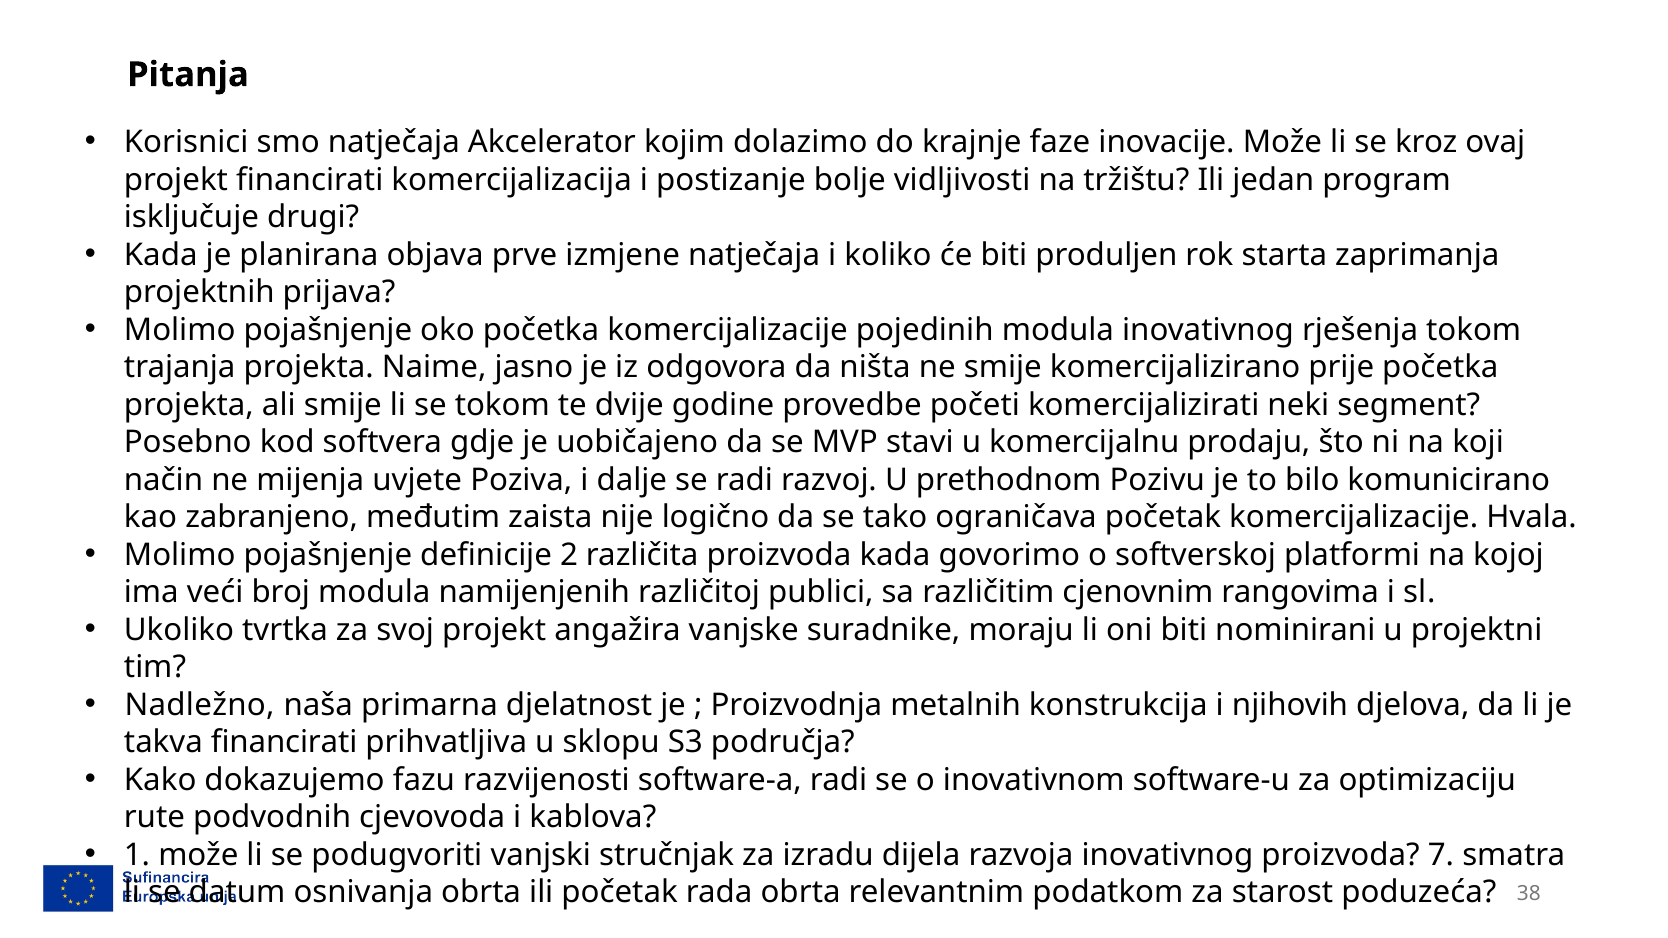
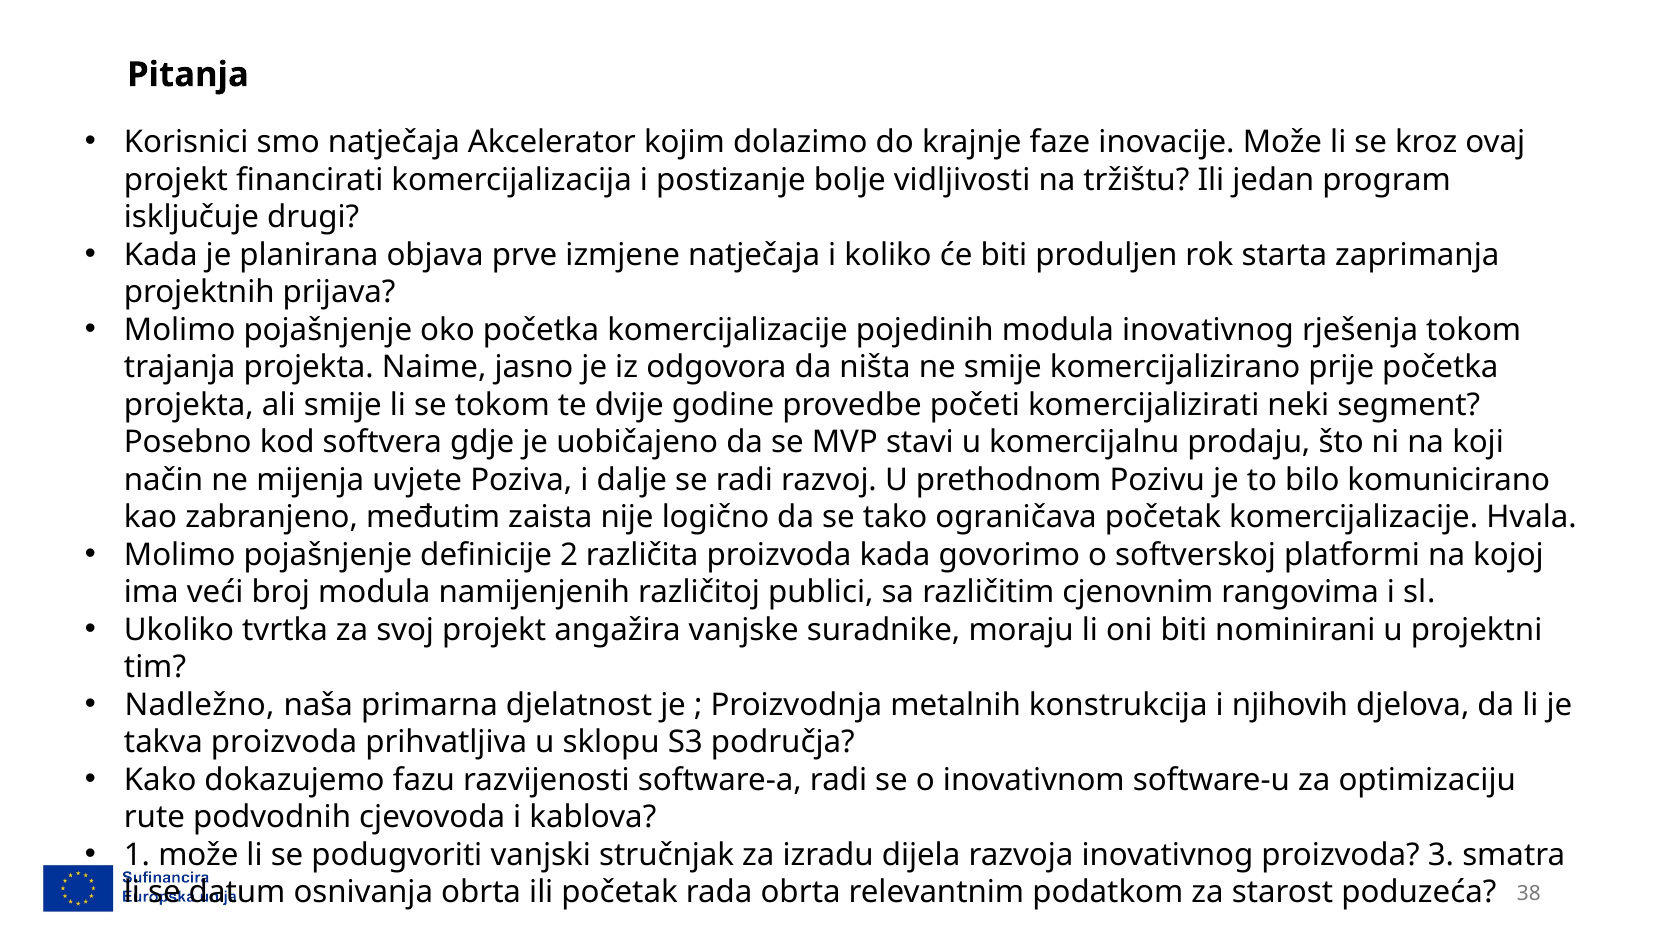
takva financirati: financirati -> proizvoda (284, 743)
7: 7 -> 3 (1441, 855)
